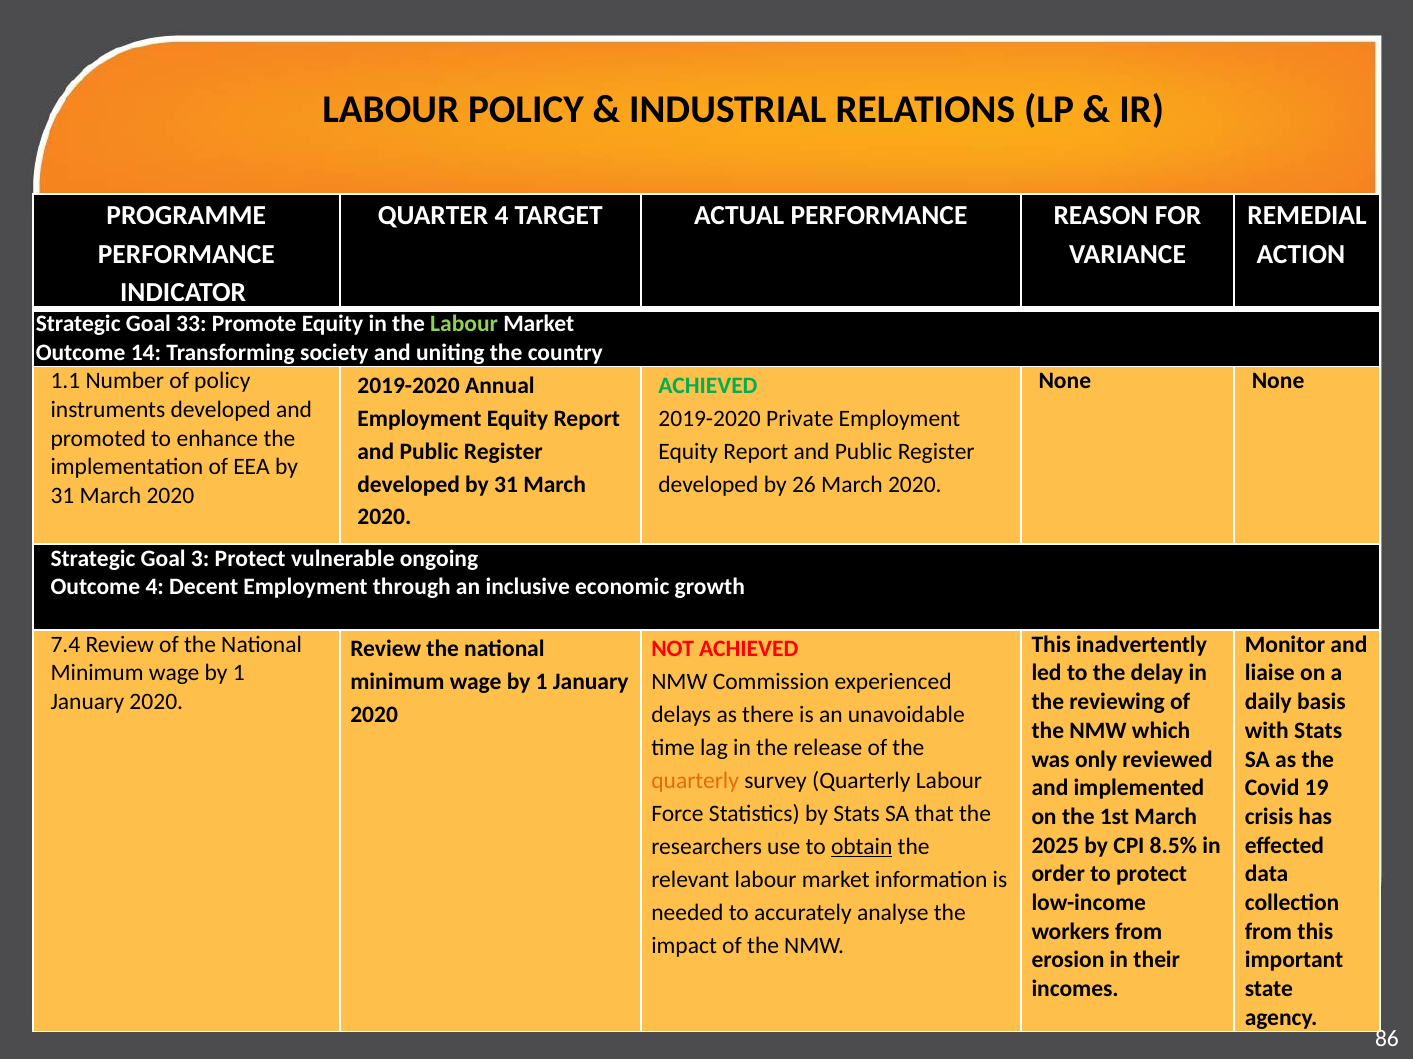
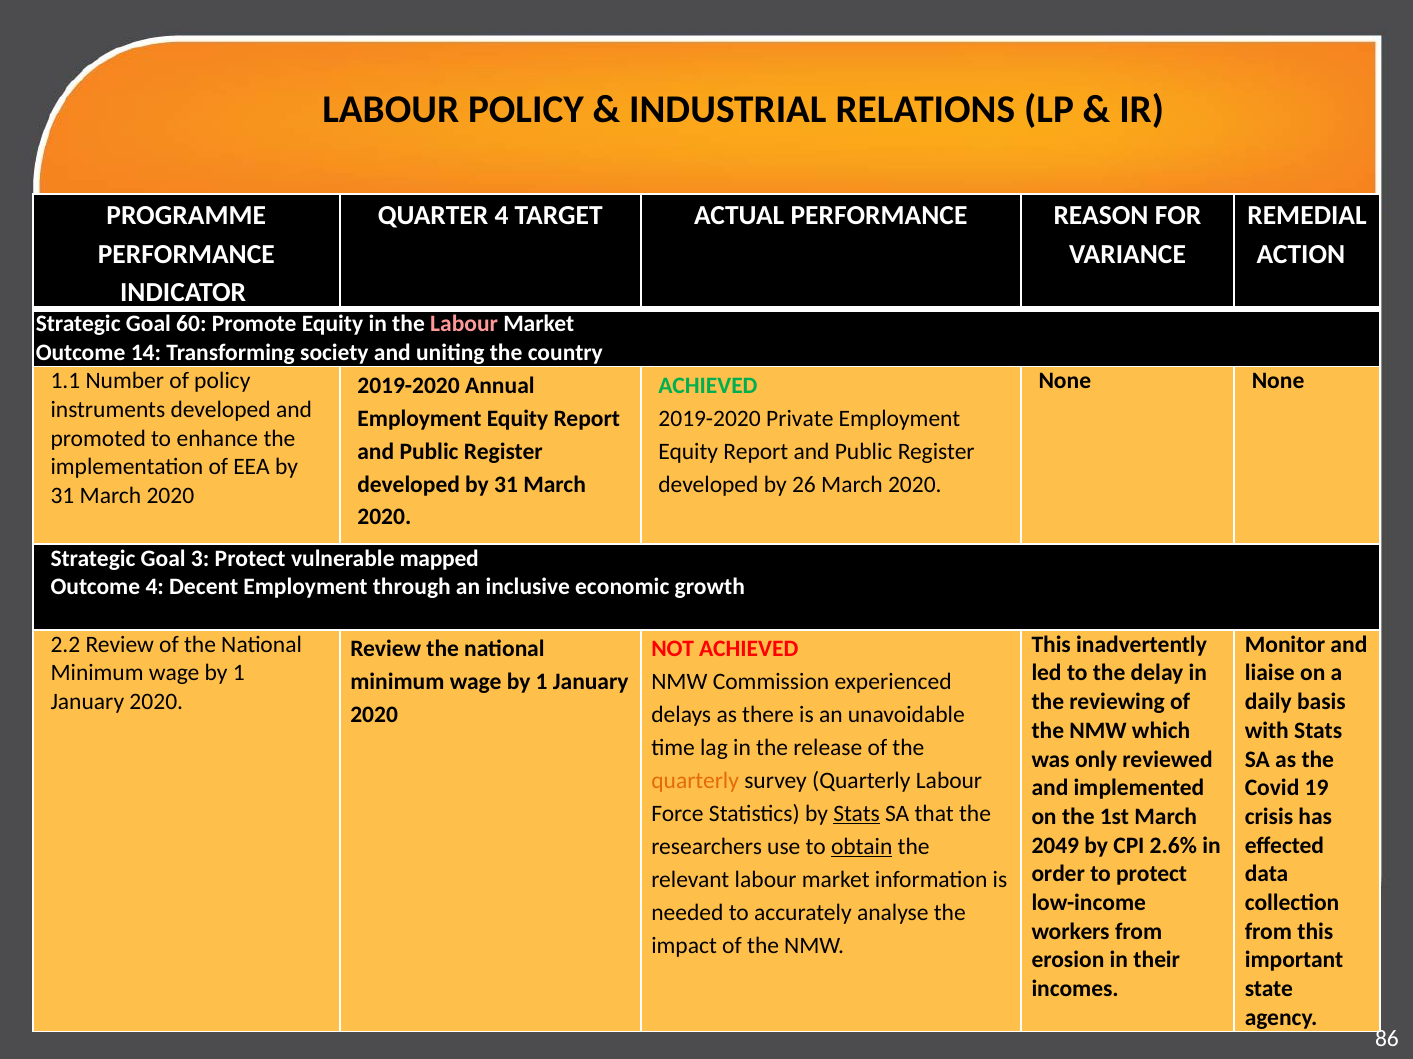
33: 33 -> 60 (191, 324)
Labour colour: light green -> pink (464, 324)
ongoing: ongoing -> mapped (439, 559)
7.4: 7.4 -> 2.2 (65, 645)
Stats underline: none -> present (857, 814)
2025: 2025 -> 2049 (1055, 846)
8.5%: 8.5% -> 2.6% (1173, 846)
